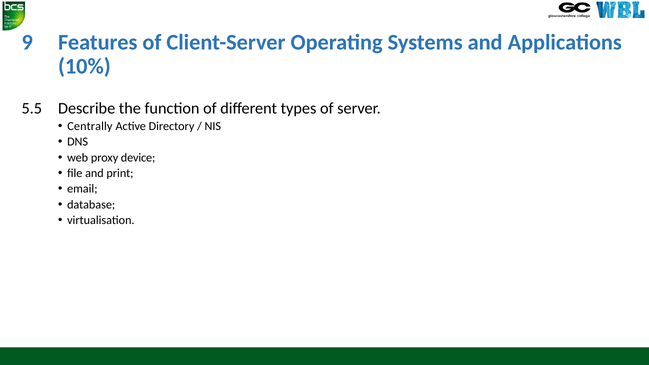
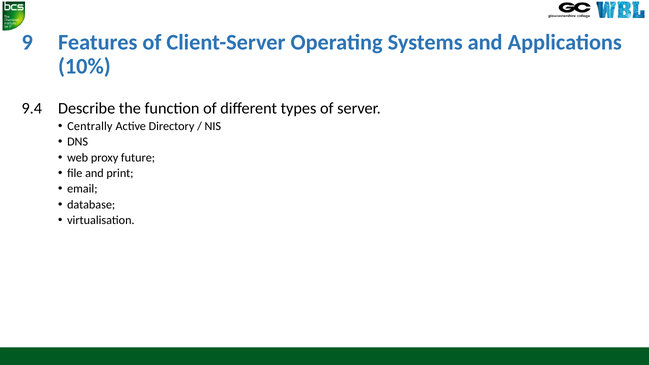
5.5: 5.5 -> 9.4 (32, 108)
device: device -> future (138, 158)
